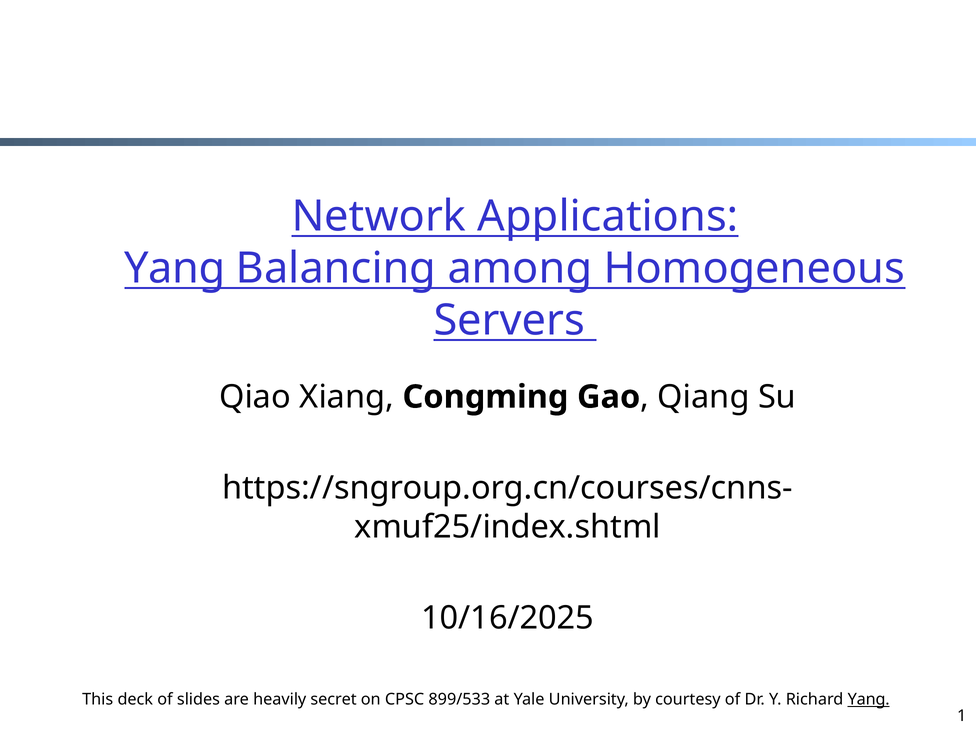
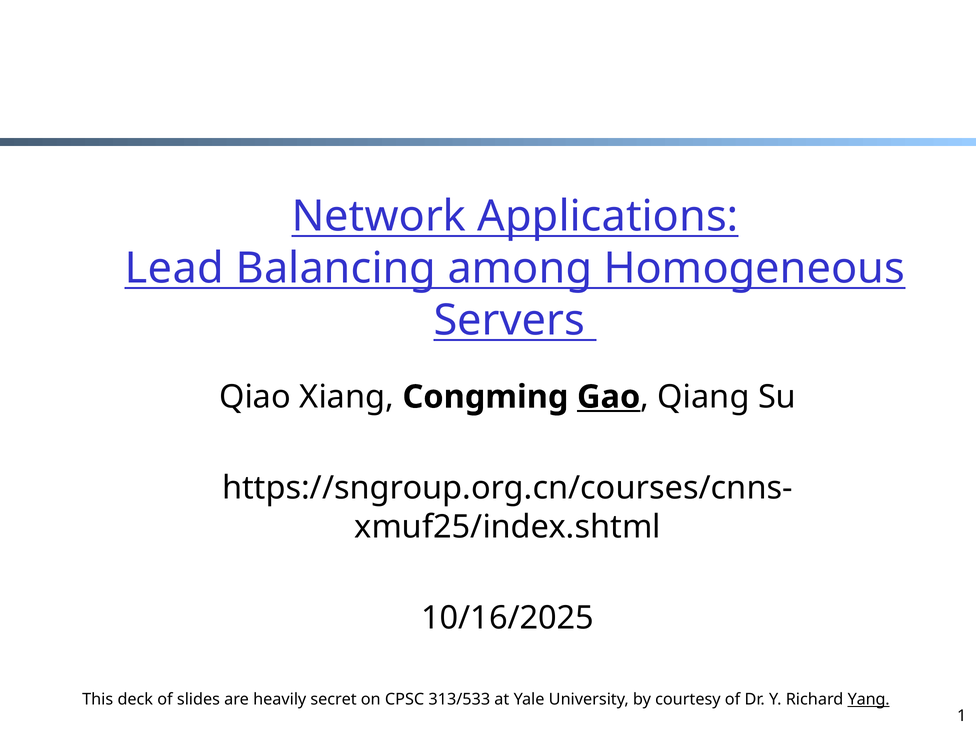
Yang: Yang -> Lead (174, 268)
Gao underline: none -> present (609, 397)
899/533: 899/533 -> 313/533 (459, 700)
